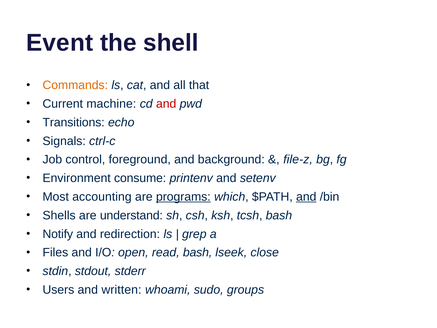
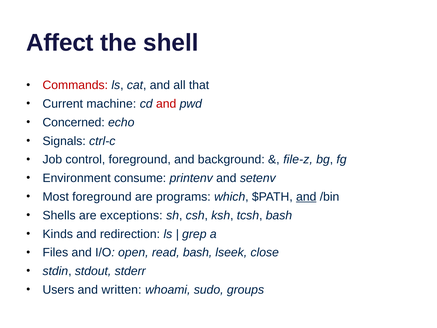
Event: Event -> Affect (60, 43)
Commands colour: orange -> red (75, 85)
Transitions: Transitions -> Concerned (74, 122)
Most accounting: accounting -> foreground (102, 197)
programs underline: present -> none (183, 197)
understand: understand -> exceptions (131, 215)
Notify: Notify -> Kinds (58, 234)
